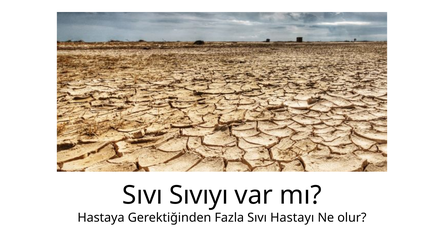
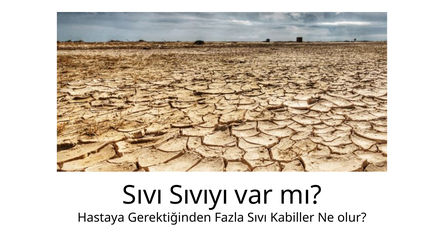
Hastayı: Hastayı -> Kabiller (292, 218)
